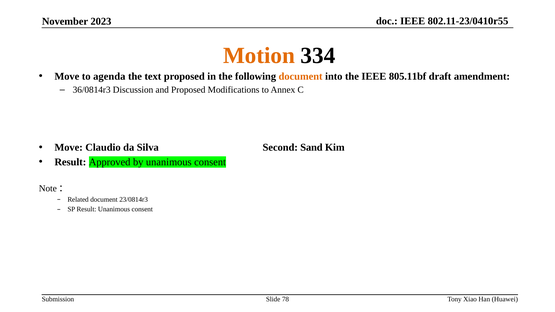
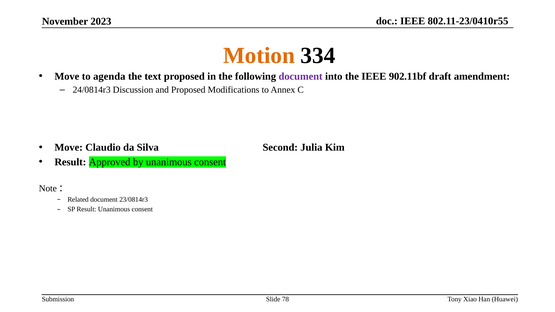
document colour: orange -> purple (301, 76)
805.11bf: 805.11bf -> 902.11bf (408, 76)
36/0814r3: 36/0814r3 -> 24/0814r3 (92, 90)
Sand: Sand -> Julia (311, 148)
